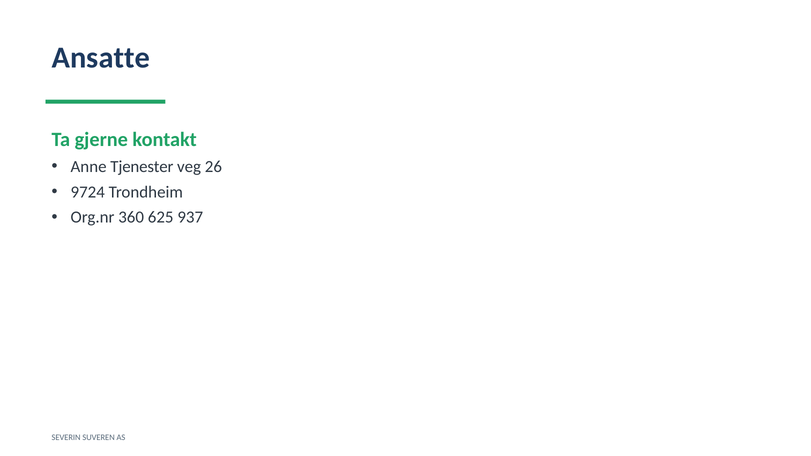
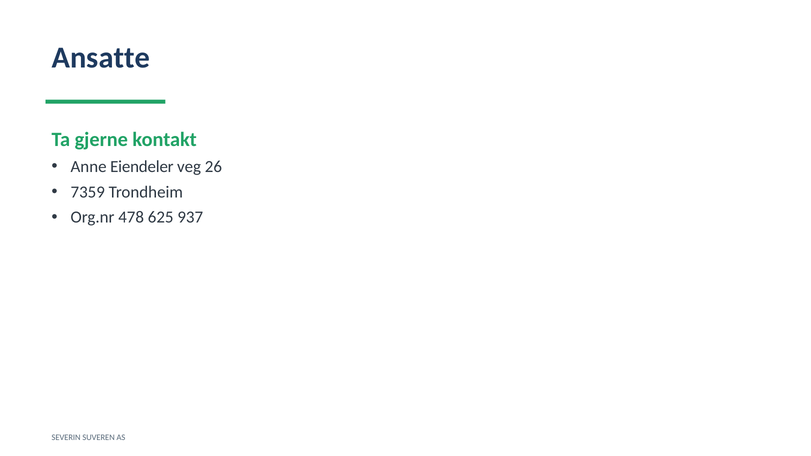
Tjenester: Tjenester -> Eiendeler (142, 167)
9724: 9724 -> 7359 (88, 192)
360: 360 -> 478 (131, 217)
